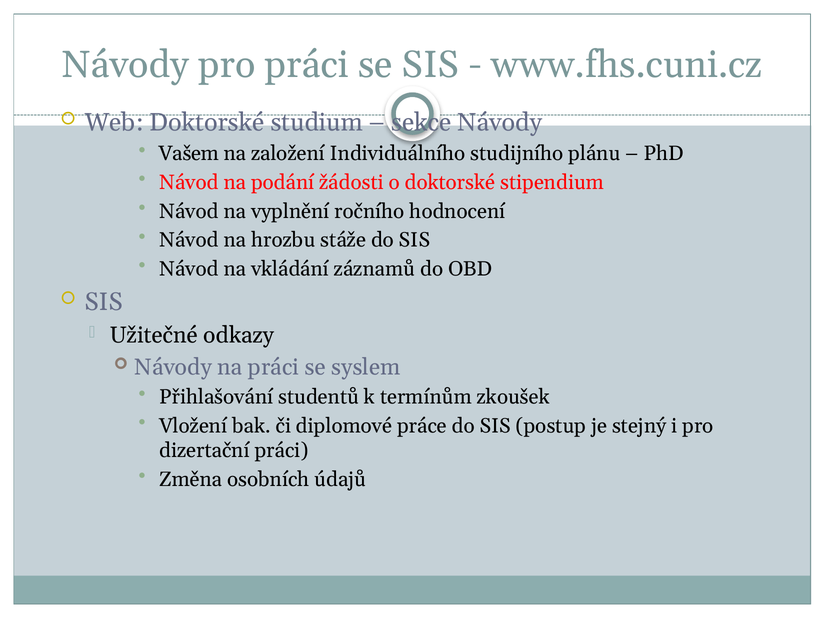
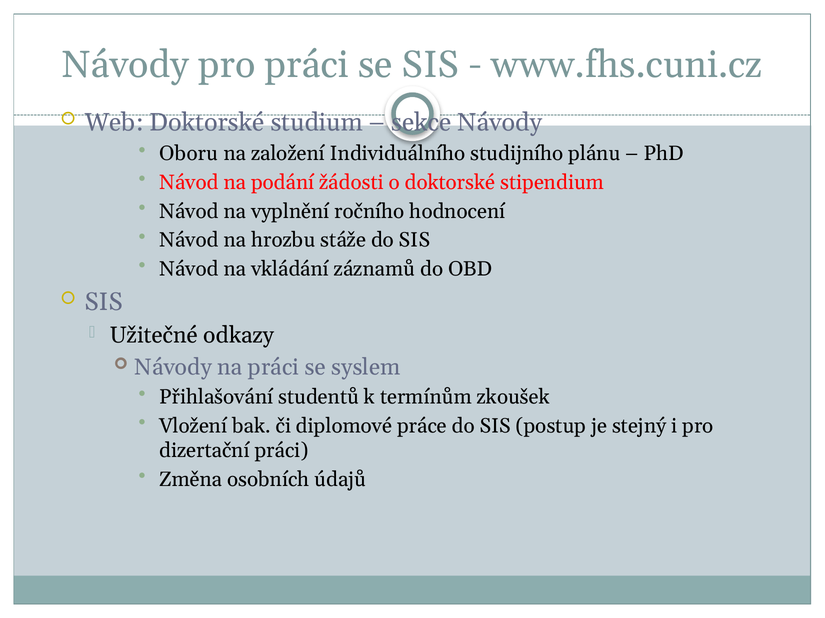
Vašem: Vašem -> Oboru (189, 154)
